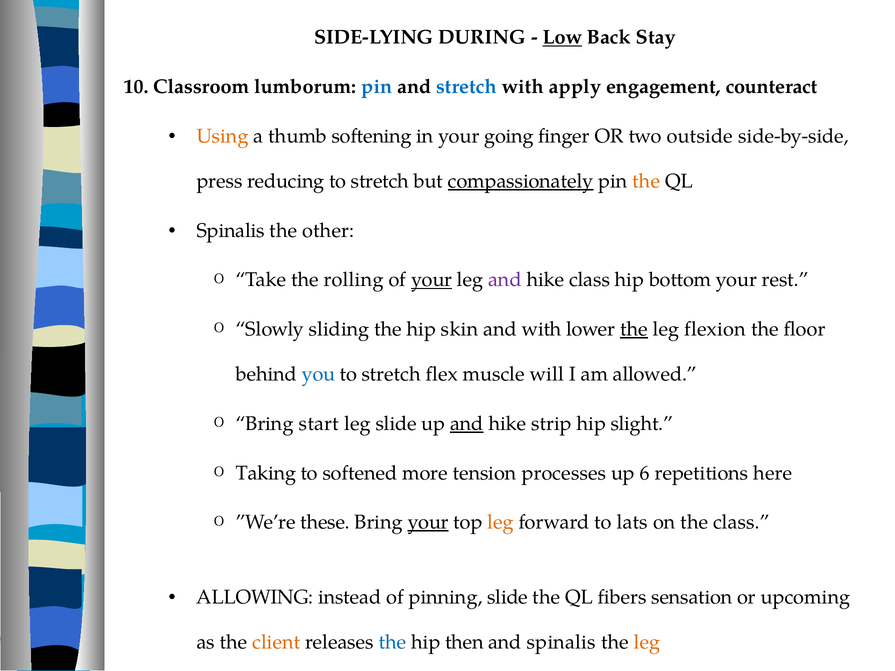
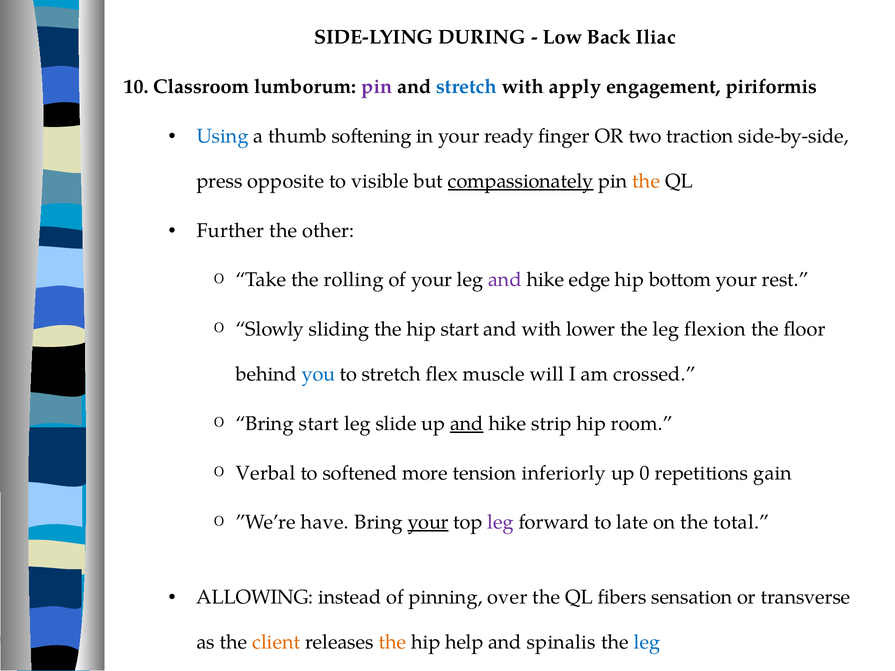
Low underline: present -> none (562, 37)
Stay: Stay -> Iliac (656, 37)
pin colour: blue -> purple (377, 87)
counteract: counteract -> piriformis (772, 87)
Using colour: orange -> blue (223, 136)
going: going -> ready (509, 136)
outside: outside -> traction (700, 136)
reducing: reducing -> opposite (286, 181)
stretch: stretch -> visible (380, 181)
Spinalis: Spinalis -> Further (230, 231)
your underline: present -> none (432, 280)
hike class: class -> edge (590, 280)
hip skin: skin -> start (460, 329)
the underline: present -> none (634, 329)
allowed: allowed -> crossed (655, 375)
slight: slight -> room (642, 424)
Taking: Taking -> Verbal (266, 473)
processes: processes -> inferiorly (564, 473)
6: 6 -> 0 (645, 473)
here: here -> gain (773, 473)
these: these -> have (325, 522)
leg colour: orange -> purple (500, 522)
lats: lats -> late (632, 522)
the class: class -> total (741, 522)
pinning slide: slide -> over (507, 597)
upcoming: upcoming -> transverse (806, 597)
the colour: blue -> orange (393, 642)
then: then -> help (464, 642)
leg colour: orange -> blue (647, 642)
